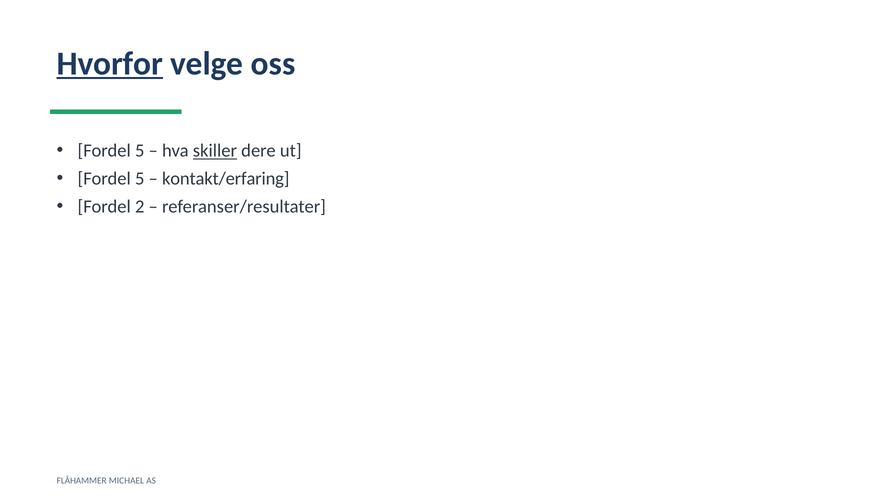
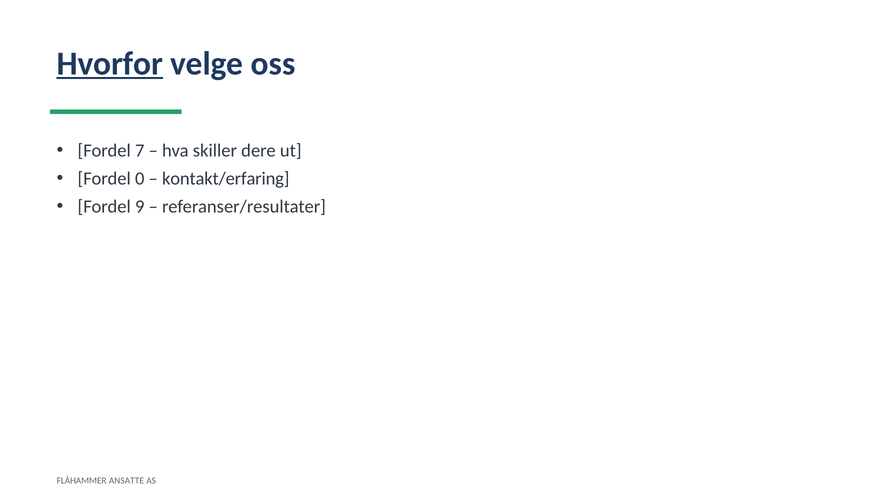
5: 5 -> 7 (140, 151)
skiller underline: present -> none (215, 151)
5: 5 -> 0 (140, 179)
2: 2 -> 9 (140, 207)
MICHAEL: MICHAEL -> ANSATTE (126, 481)
